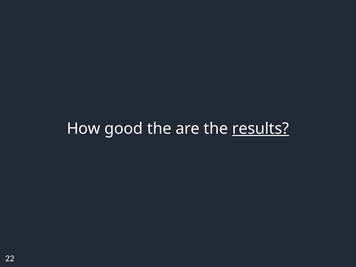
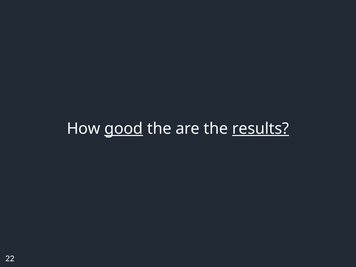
good underline: none -> present (124, 129)
